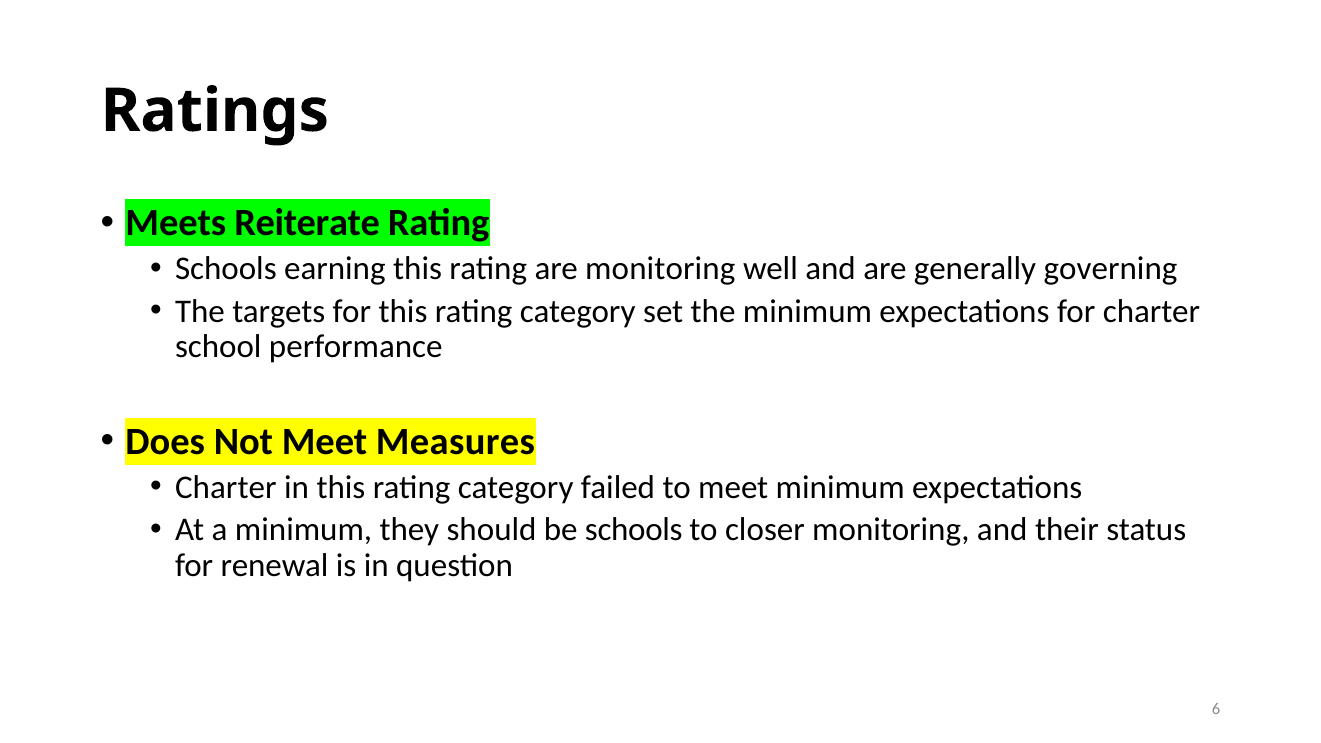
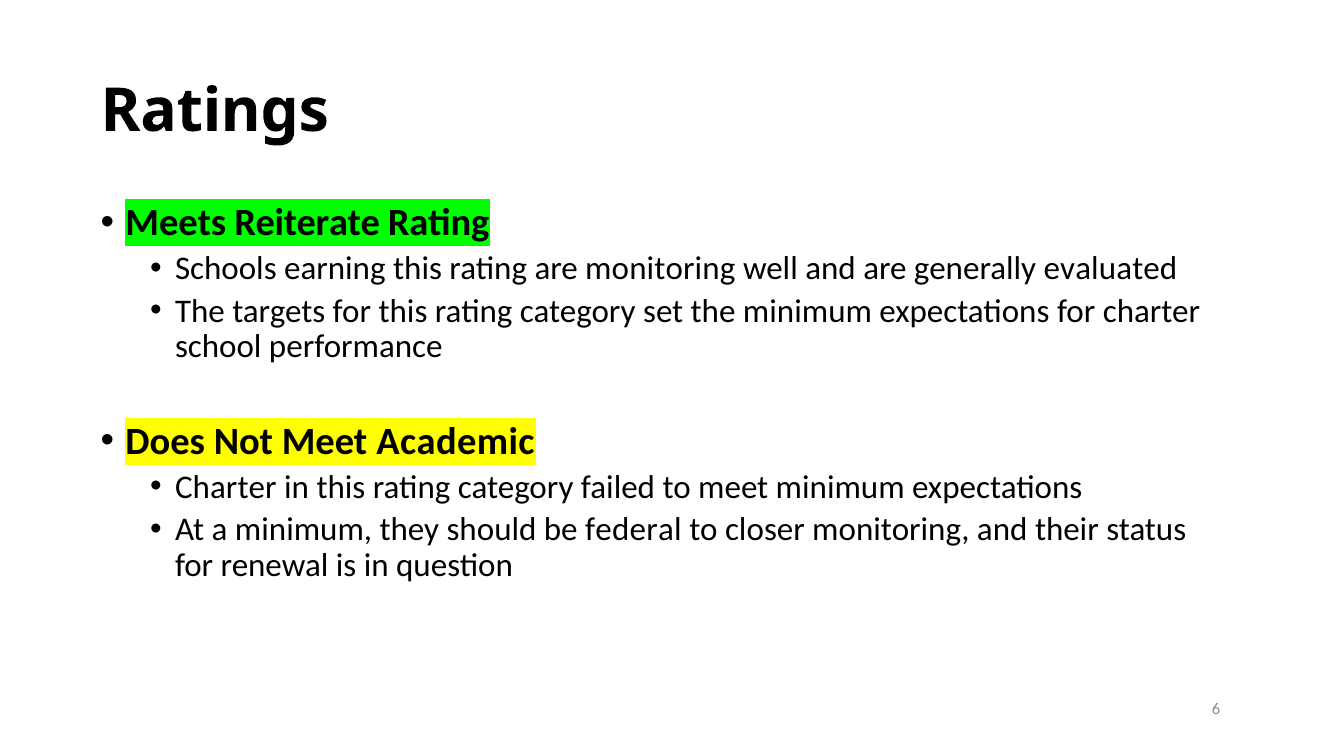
governing: governing -> evaluated (1111, 269)
Measures: Measures -> Academic (455, 442)
be schools: schools -> federal (633, 530)
